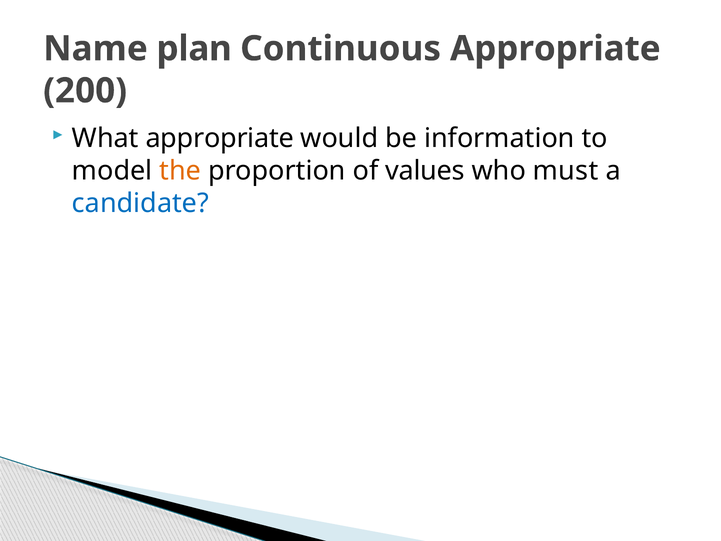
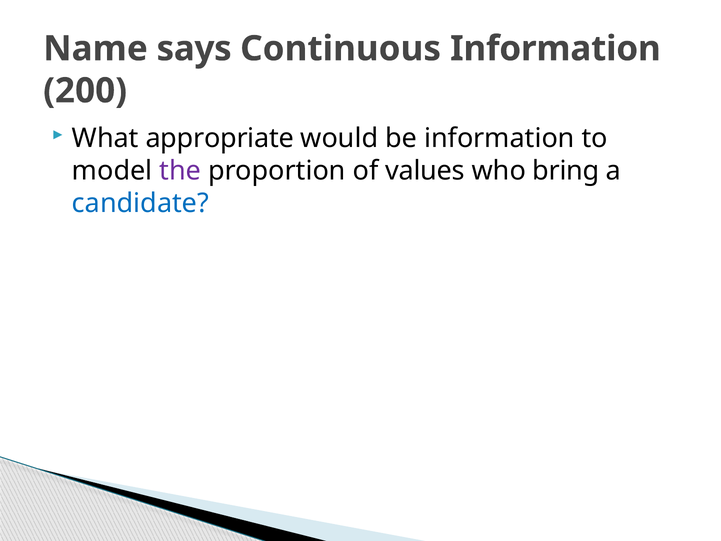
plan: plan -> says (194, 49)
Continuous Appropriate: Appropriate -> Information (555, 49)
the colour: orange -> purple (180, 171)
must: must -> bring (566, 171)
